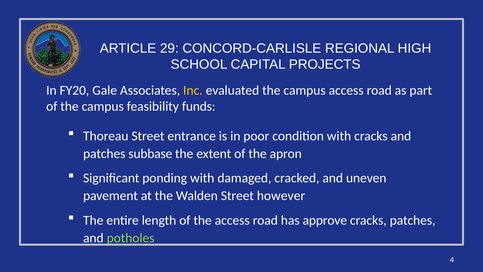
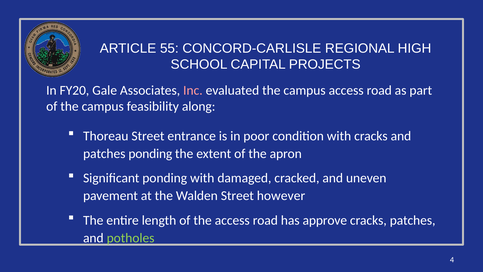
29: 29 -> 55 (169, 48)
Inc colour: yellow -> pink (193, 90)
funds: funds -> along (199, 106)
patches subbase: subbase -> ponding (150, 154)
